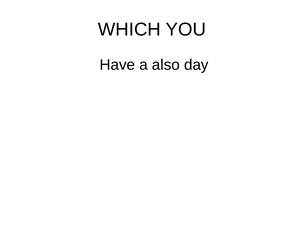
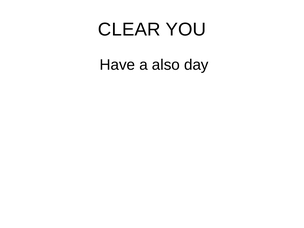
WHICH: WHICH -> CLEAR (129, 29)
